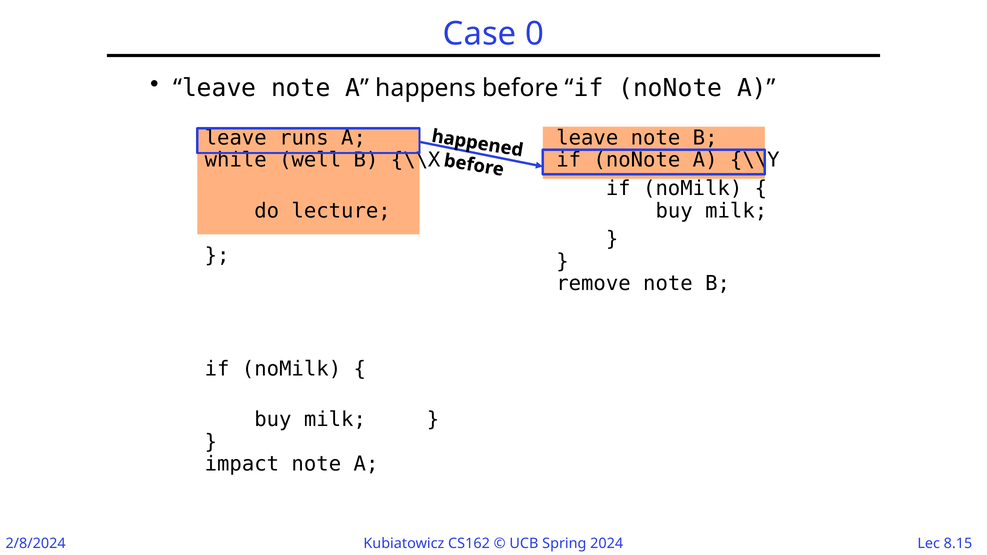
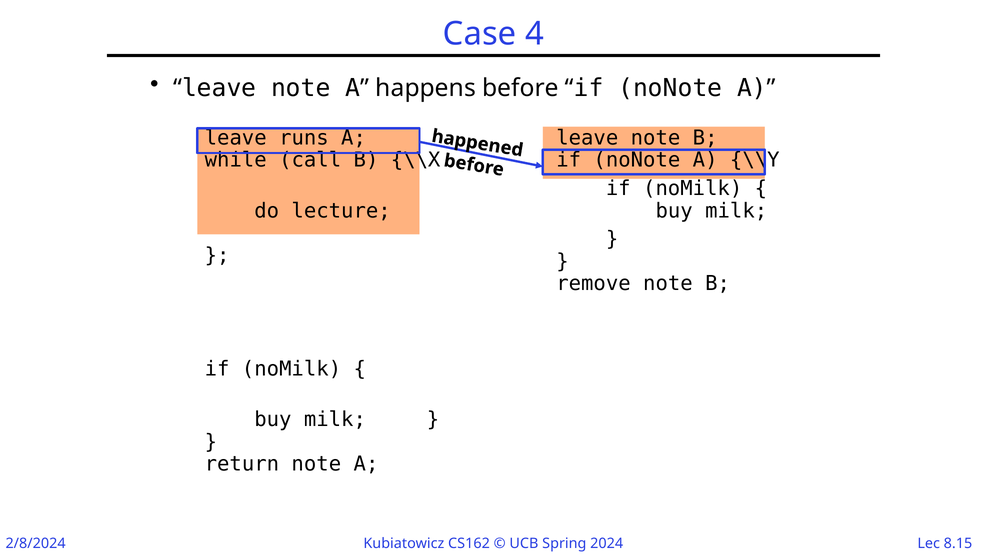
0: 0 -> 4 (534, 34)
well: well -> call (310, 160)
impact: impact -> return (242, 464)
